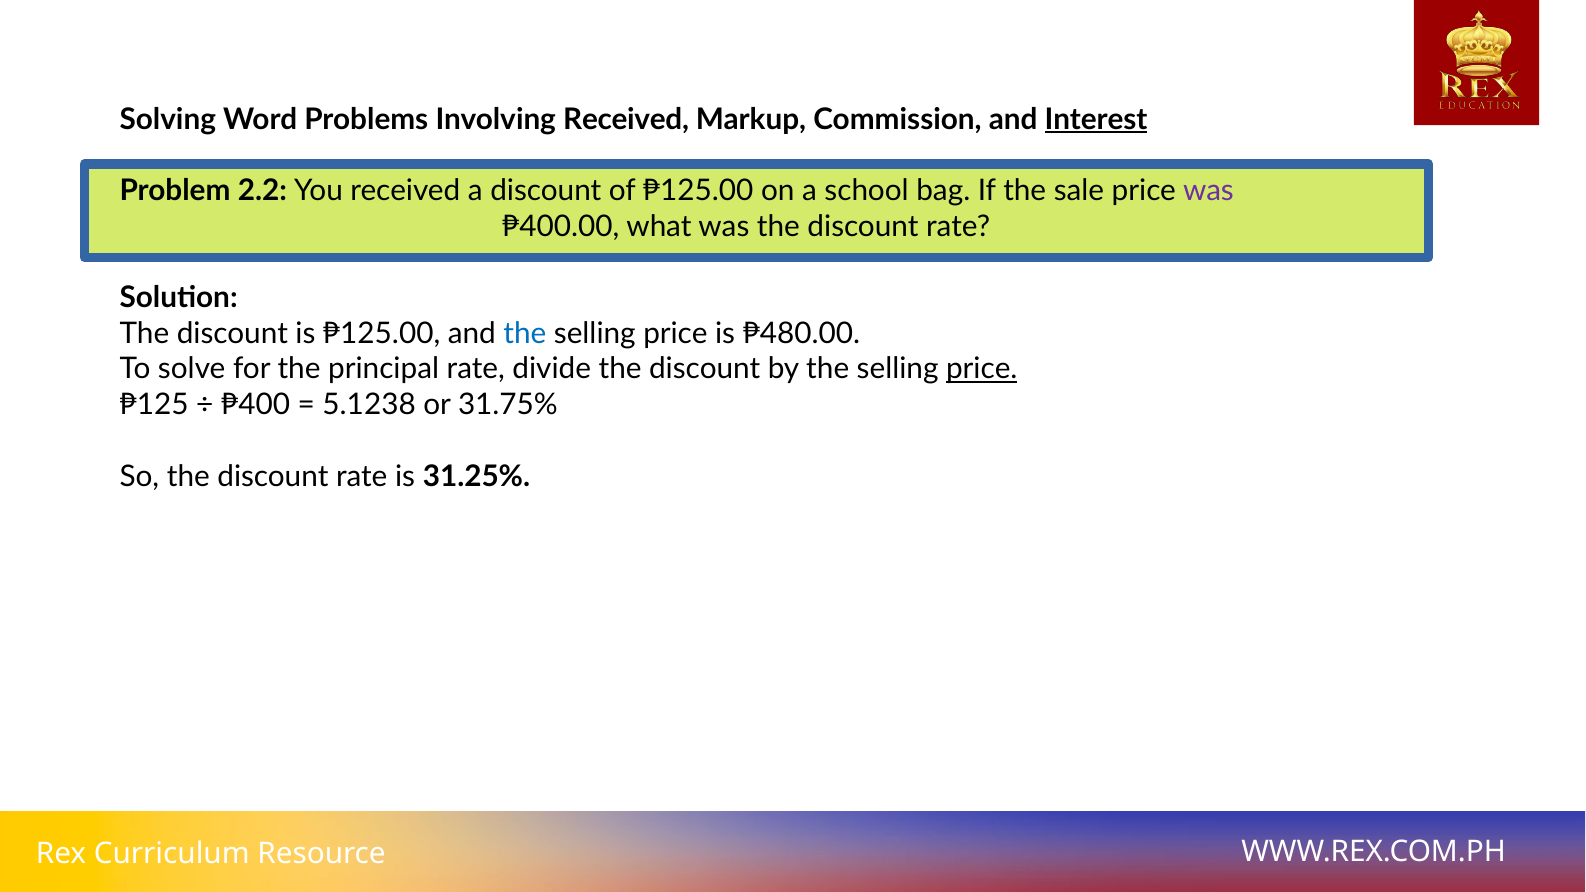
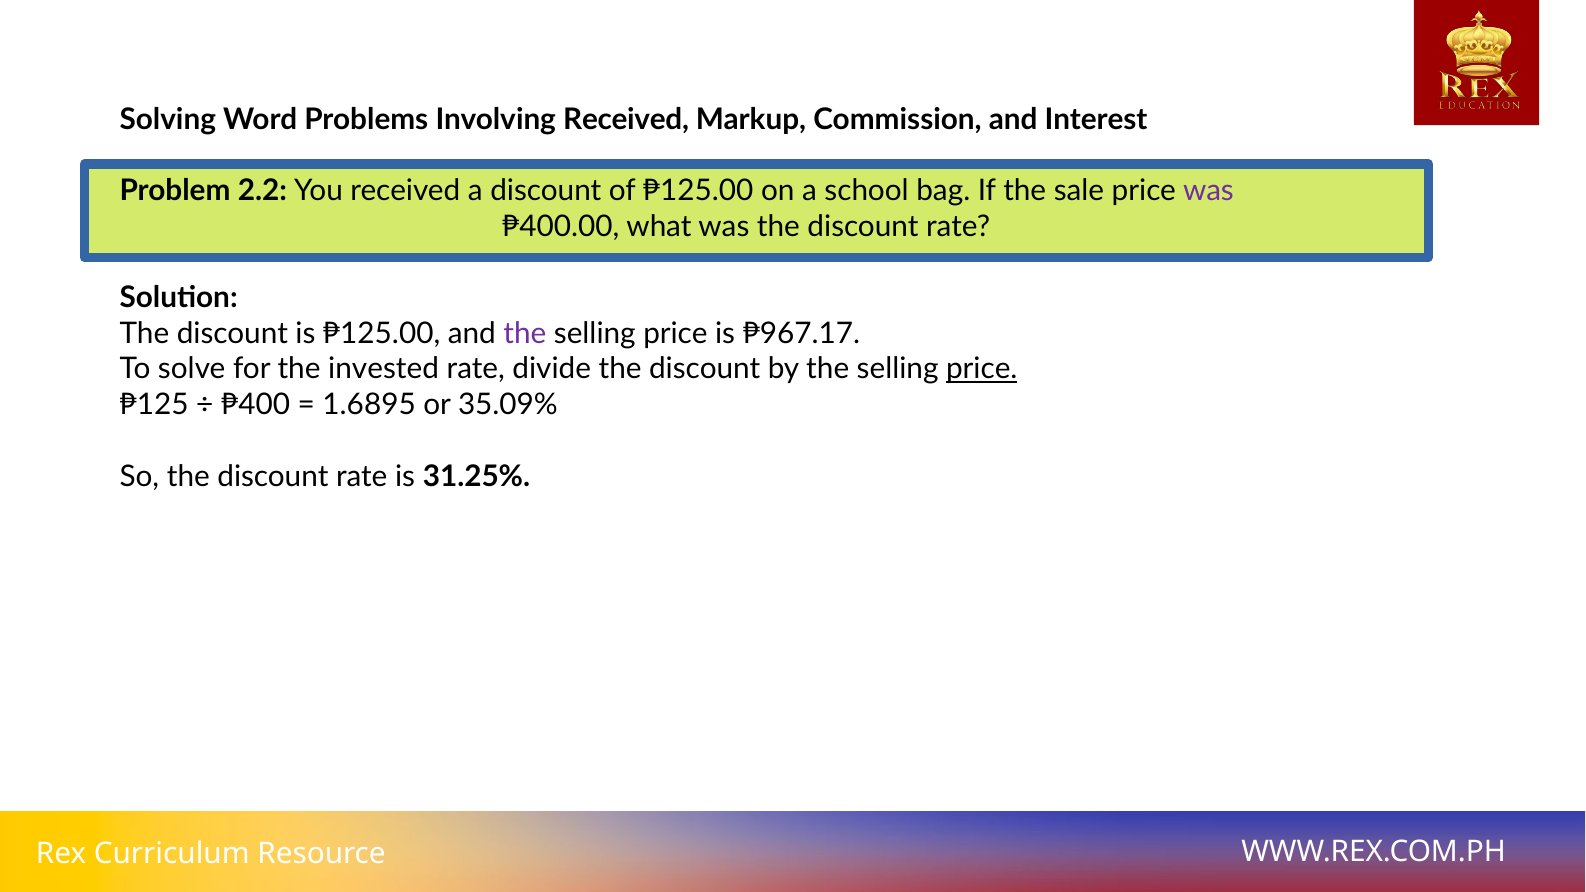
Interest underline: present -> none (1096, 119)
the colour: blue -> purple (525, 334)
₱480.00: ₱480.00 -> ₱967.17 (801, 334)
principal: principal -> invested (384, 369)
5.1238: 5.1238 -> 1.6895 (369, 405)
31.75%: 31.75% -> 35.09% (508, 405)
